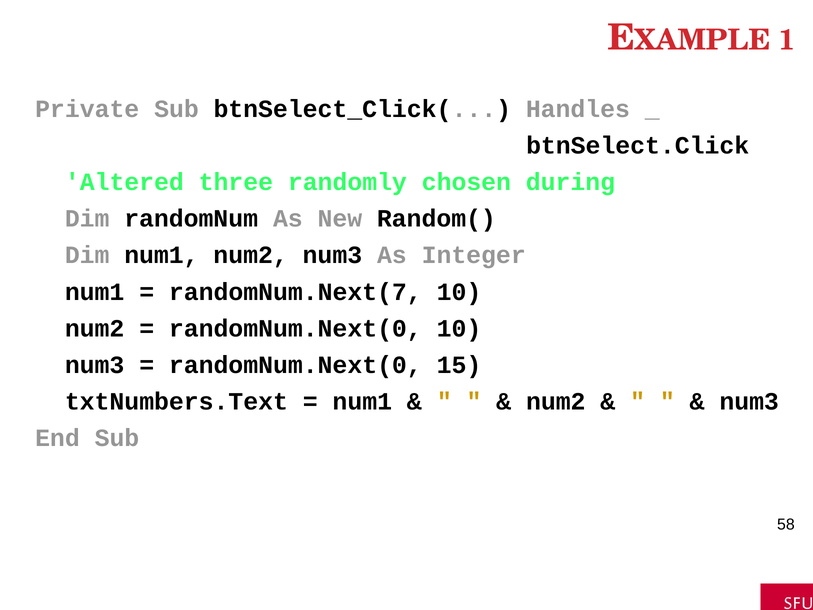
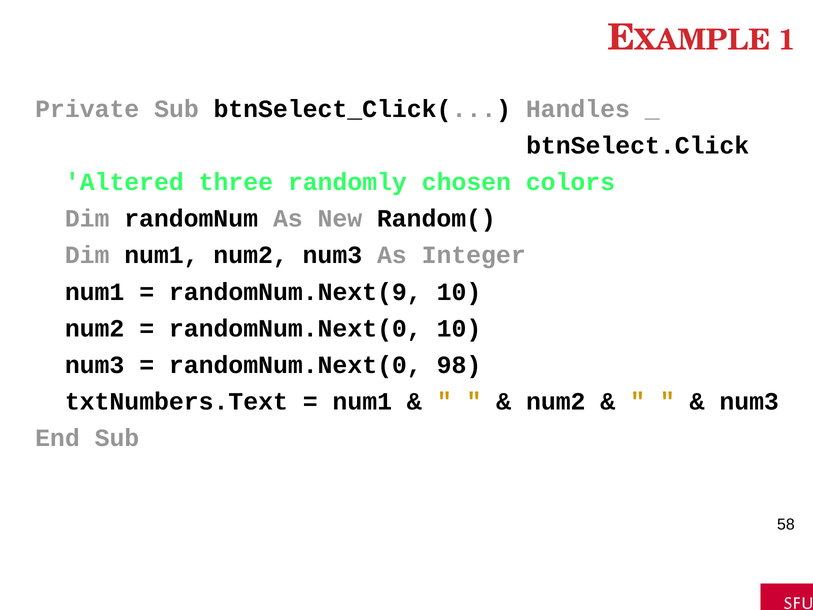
during: during -> colors (570, 182)
randomNum.Next(7: randomNum.Next(7 -> randomNum.Next(9 (295, 292)
15: 15 -> 98 (459, 365)
